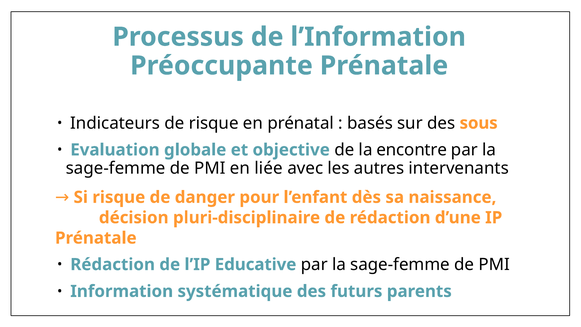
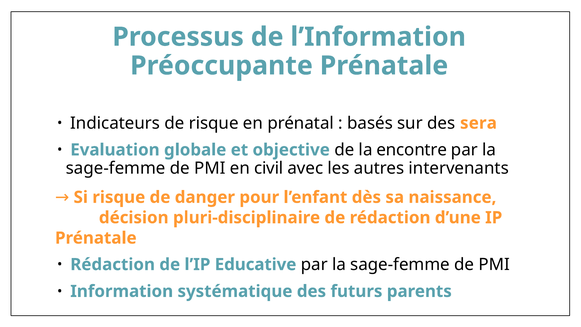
sous: sous -> sera (478, 123)
liée: liée -> civil (269, 168)
